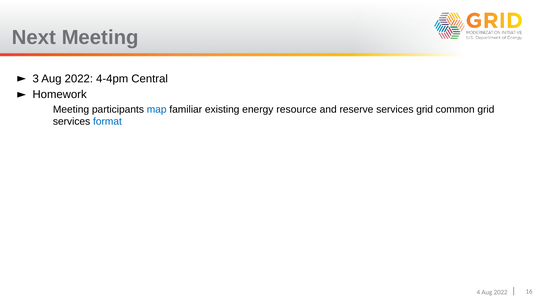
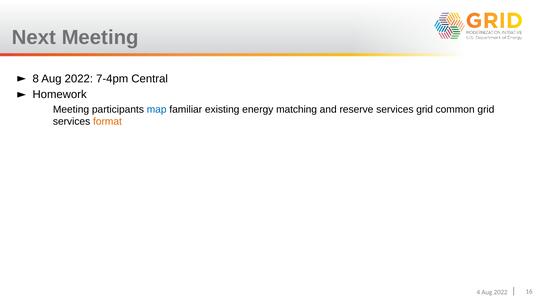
3: 3 -> 8 (36, 79)
4-4pm: 4-4pm -> 7-4pm (112, 79)
resource: resource -> matching (297, 110)
format colour: blue -> orange (107, 122)
